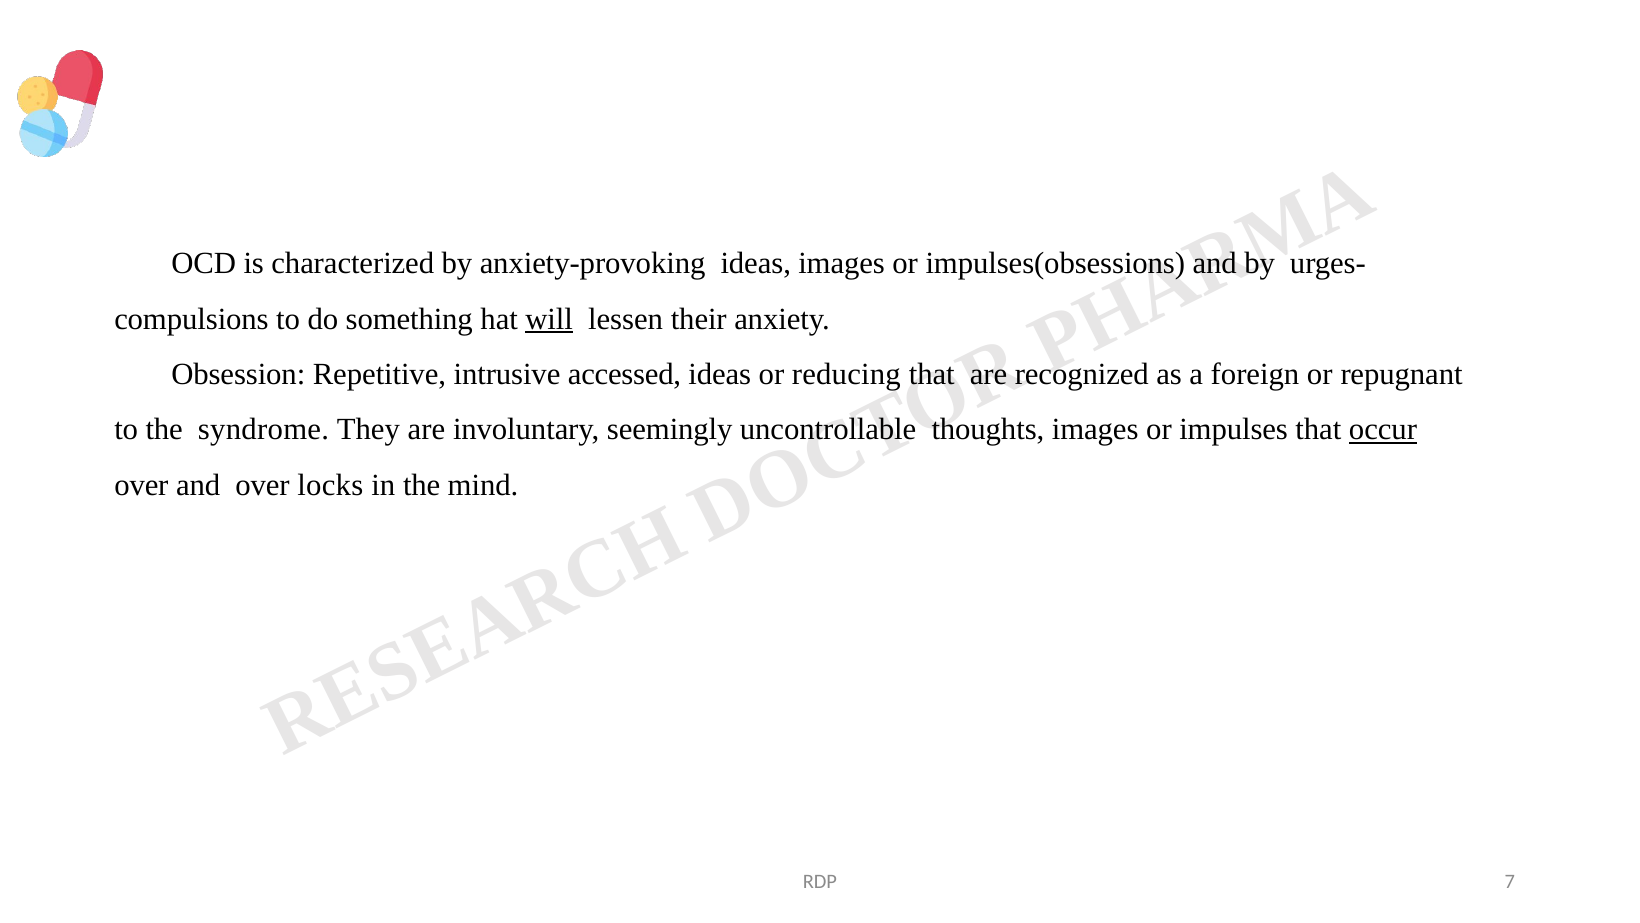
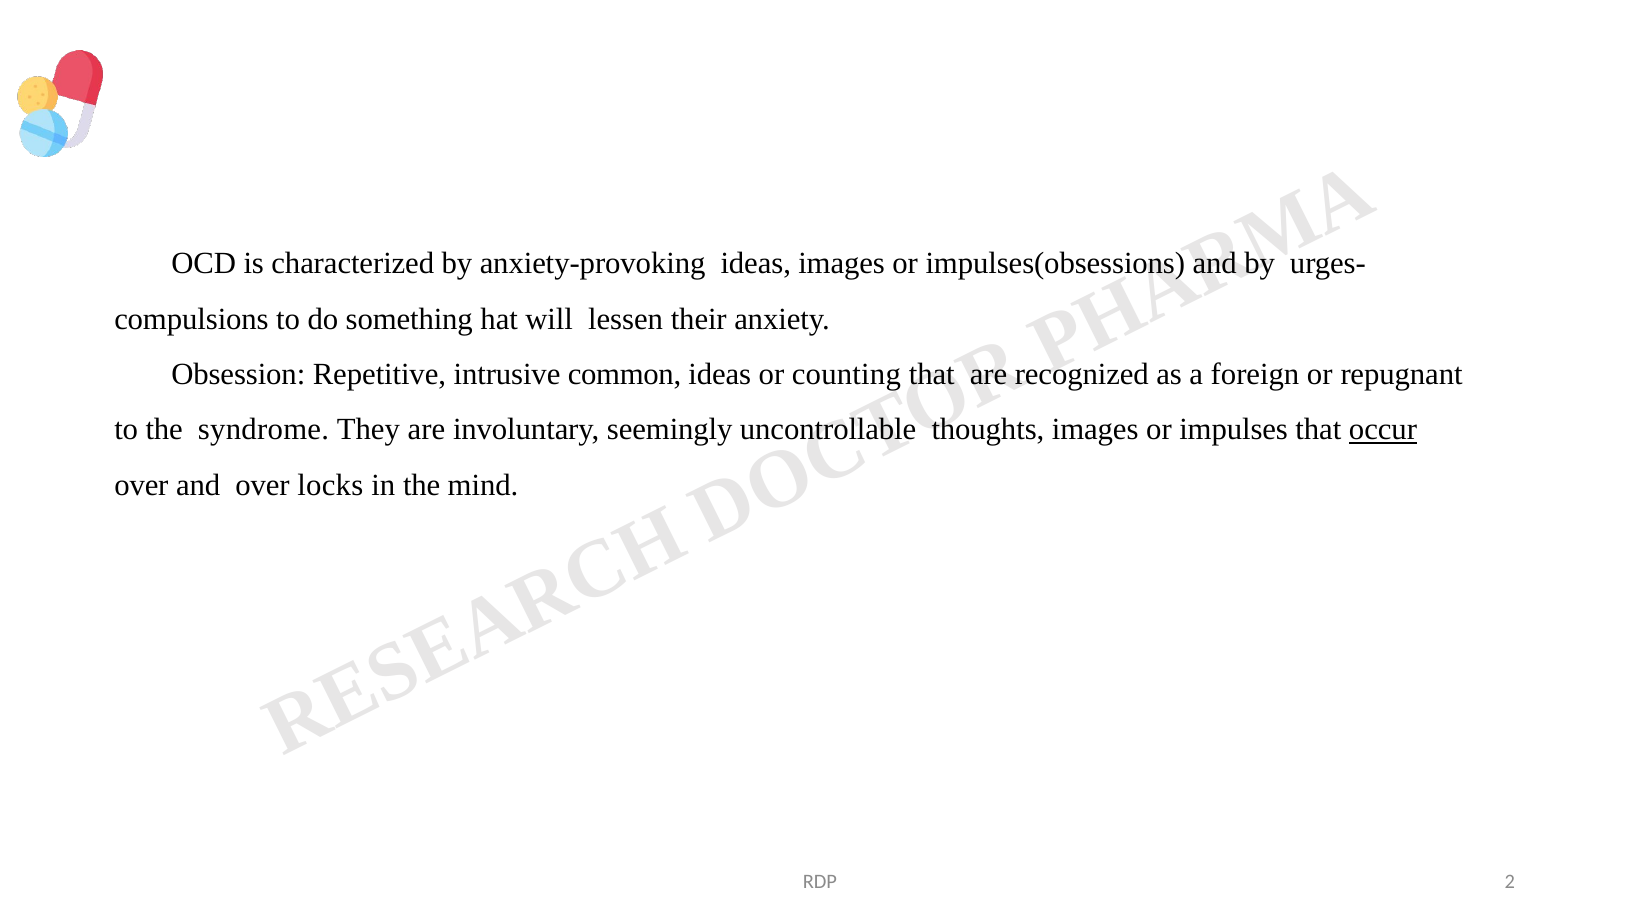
will underline: present -> none (549, 319)
accessed: accessed -> common (625, 374)
reducing: reducing -> counting (846, 374)
7: 7 -> 2 (1510, 881)
